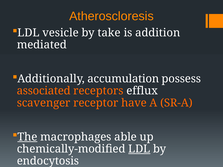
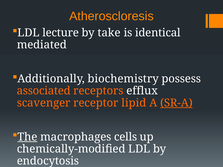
vesicle: vesicle -> lecture (61, 33)
addition: addition -> identical (158, 33)
accumulation: accumulation -> biochemistry (123, 79)
have: have -> lipid (134, 103)
SR-A underline: none -> present (176, 103)
able: able -> cells (126, 137)
LDL underline: present -> none (139, 149)
